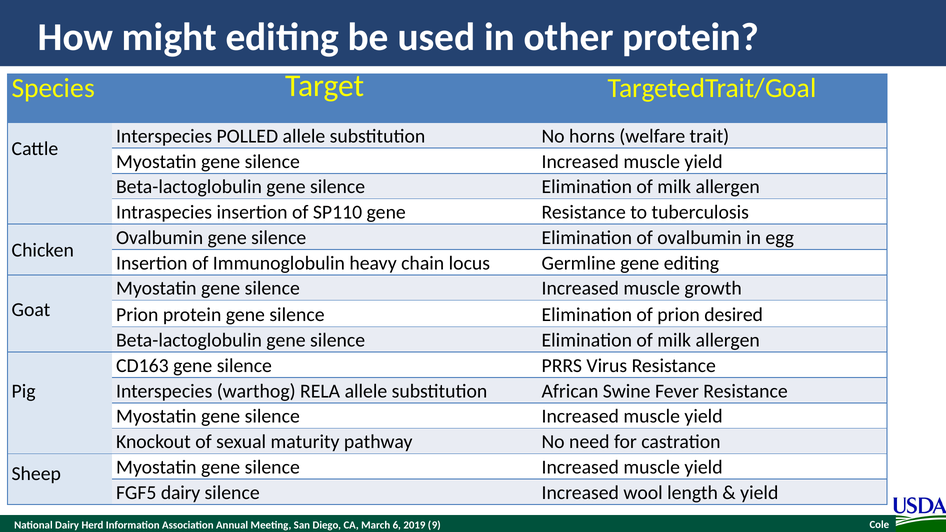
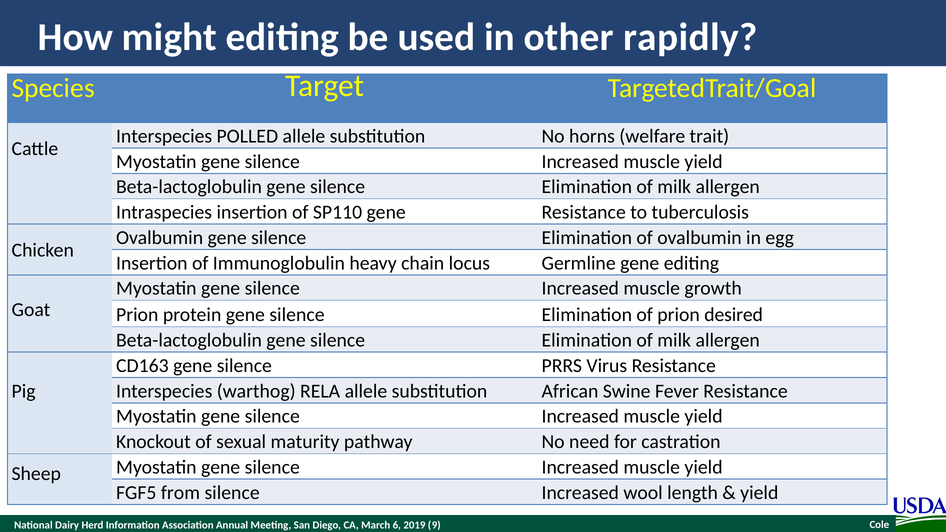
other protein: protein -> rapidly (690, 37)
FGF5 dairy: dairy -> from (180, 493)
